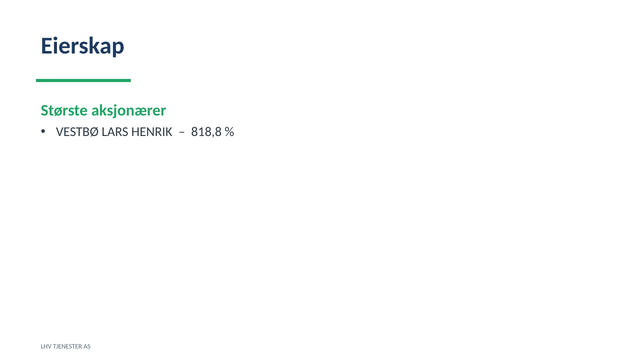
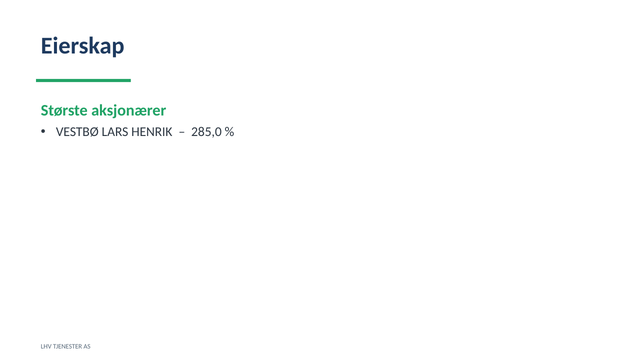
818,8: 818,8 -> 285,0 (206, 132)
